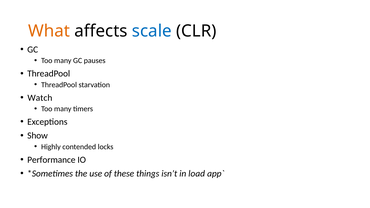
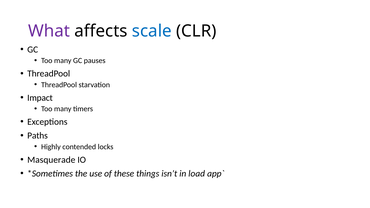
What colour: orange -> purple (49, 31)
Watch: Watch -> Impact (40, 98)
Show: Show -> Paths (38, 136)
Performance: Performance -> Masquerade (51, 160)
